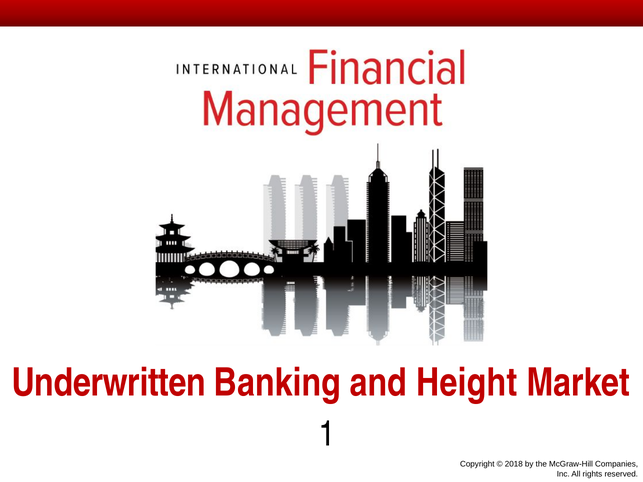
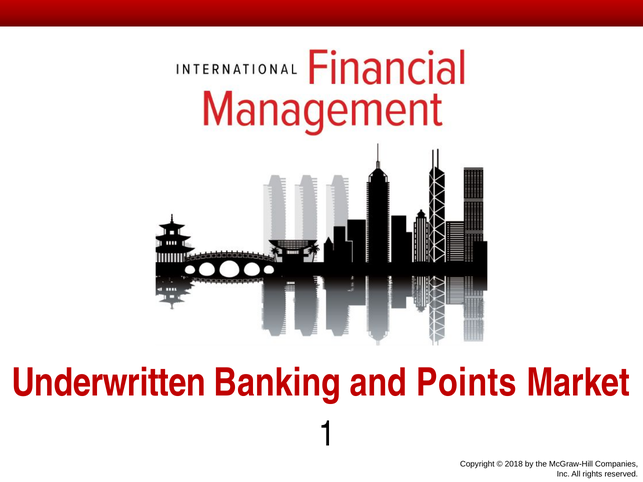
Height: Height -> Points (467, 383)
